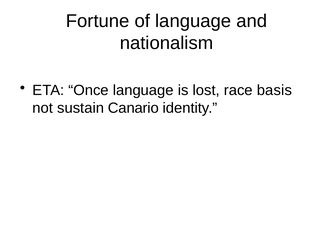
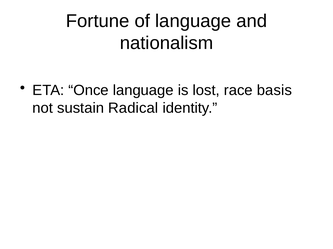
Canario: Canario -> Radical (133, 108)
